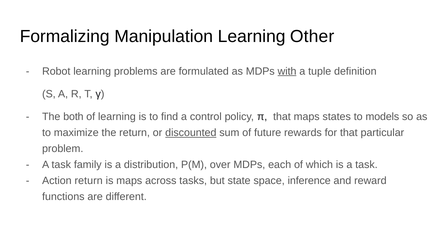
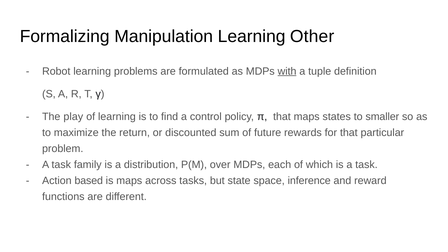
both: both -> play (73, 117)
models: models -> smaller (382, 117)
discounted underline: present -> none (191, 133)
Action return: return -> based (89, 181)
